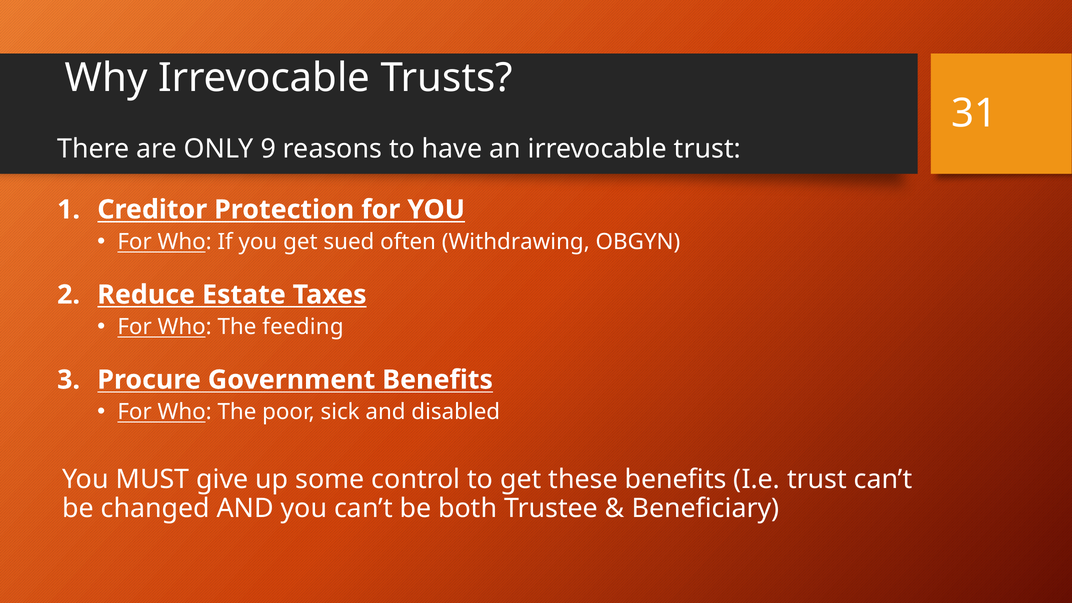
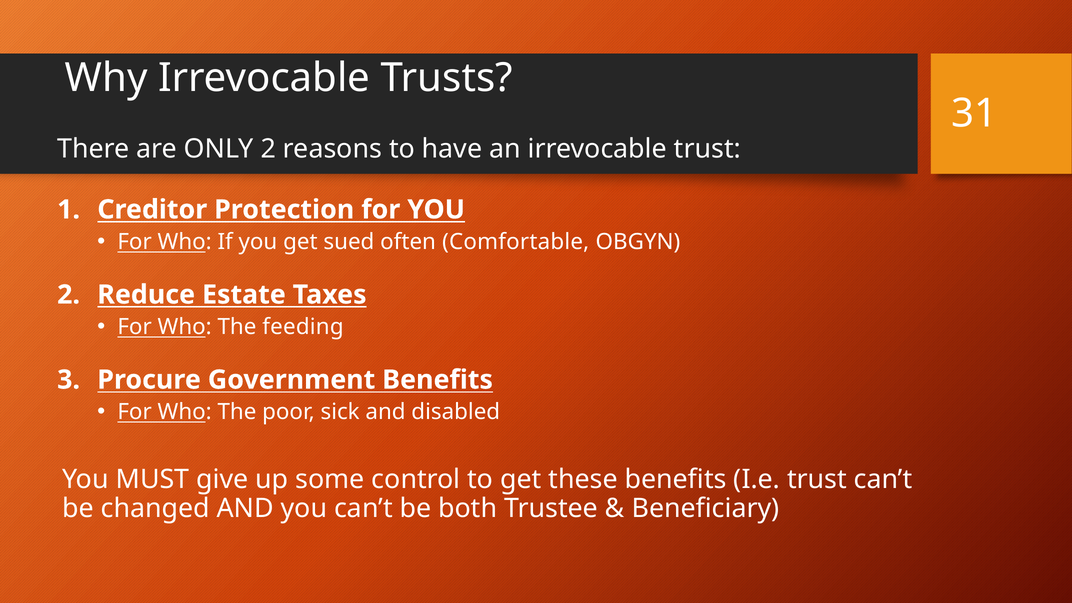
ONLY 9: 9 -> 2 (268, 149)
Withdrawing: Withdrawing -> Comfortable (516, 242)
